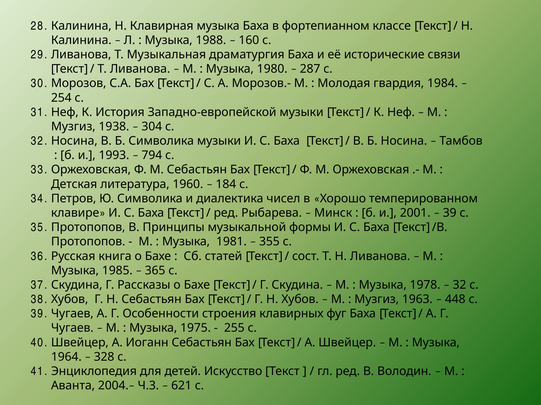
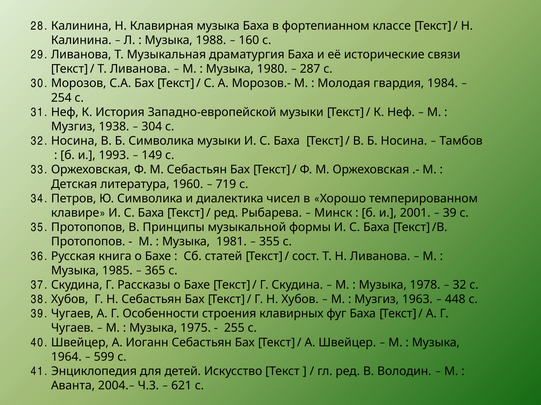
794: 794 -> 149 (152, 156)
184: 184 -> 719 (226, 184)
328: 328 -> 599 (104, 357)
